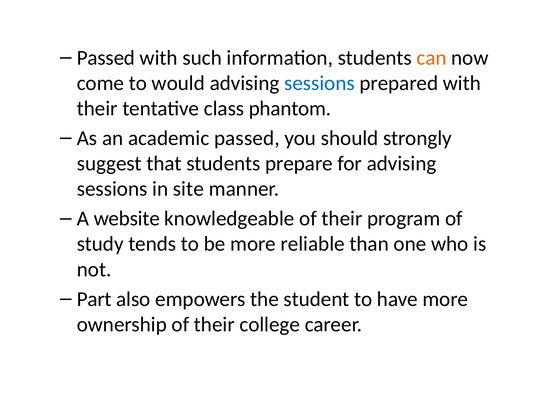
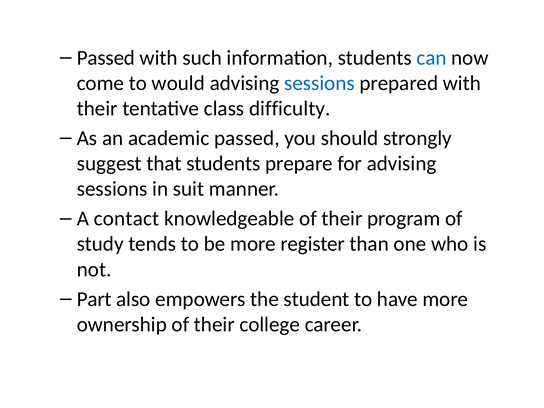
can colour: orange -> blue (432, 58)
phantom: phantom -> difficulty (290, 108)
site: site -> suit (189, 189)
website: website -> contact (127, 219)
reliable: reliable -> register (313, 244)
